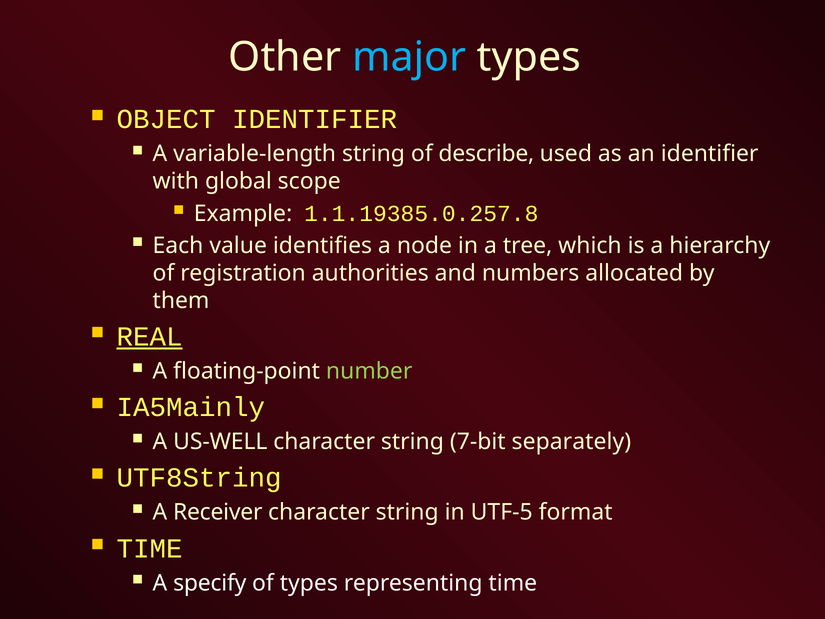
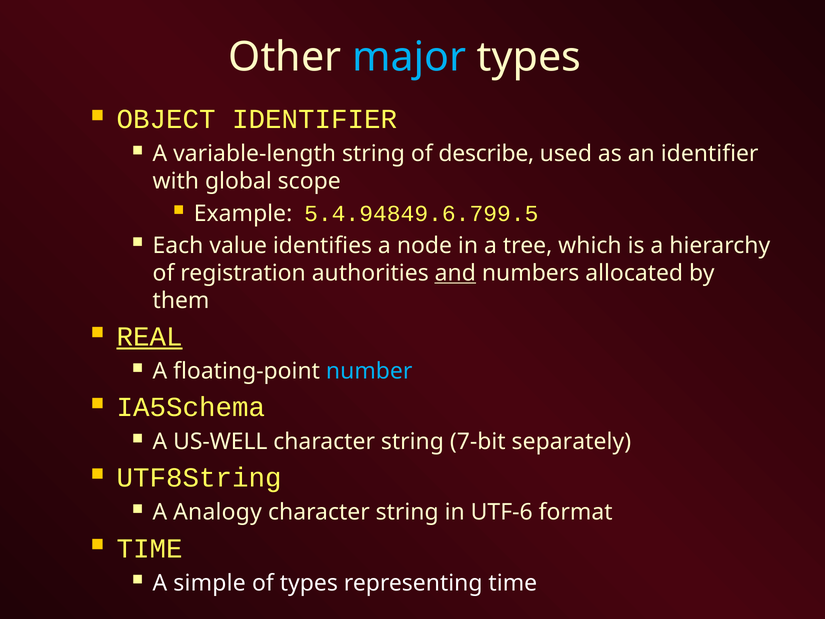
1.1.19385.0.257.8: 1.1.19385.0.257.8 -> 5.4.94849.6.799.5 (421, 213)
and underline: none -> present (455, 273)
number colour: light green -> light blue (369, 371)
IA5Mainly: IA5Mainly -> IA5Schema (191, 407)
Receiver: Receiver -> Analogy (218, 512)
UTF-5: UTF-5 -> UTF-6 (502, 512)
specify: specify -> simple (210, 583)
